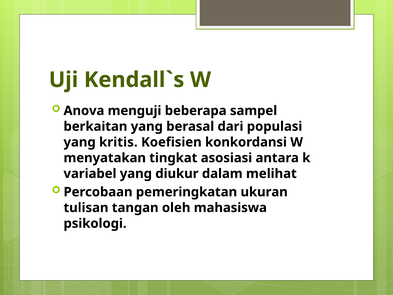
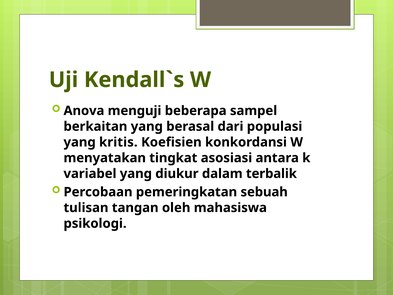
melihat: melihat -> terbalik (271, 174)
ukuran: ukuran -> sebuah (264, 192)
